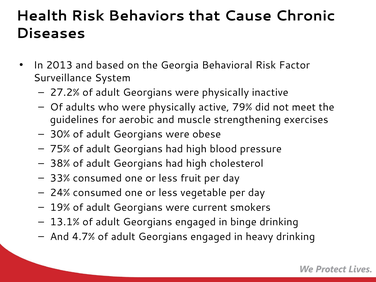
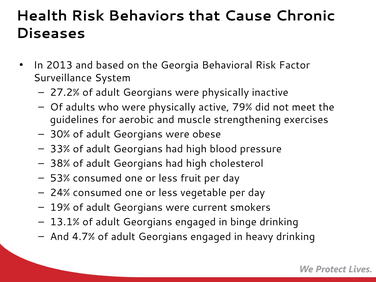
75%: 75% -> 33% (60, 149)
33%: 33% -> 53% (60, 178)
